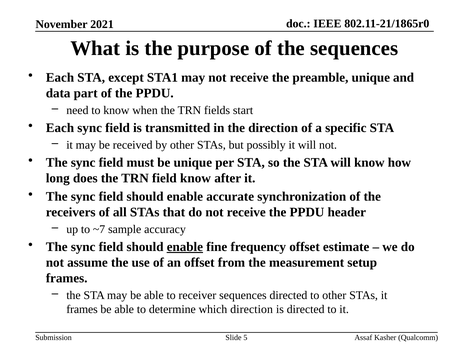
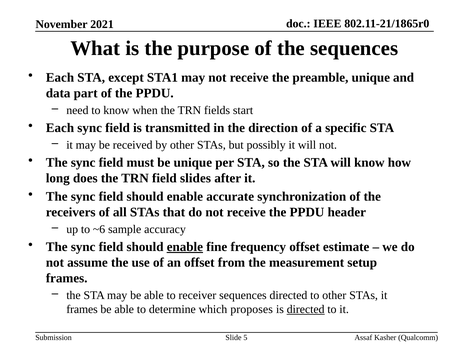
field know: know -> slides (195, 178)
~7: ~7 -> ~6 (99, 229)
which direction: direction -> proposes (252, 309)
directed underline: none -> present (306, 309)
